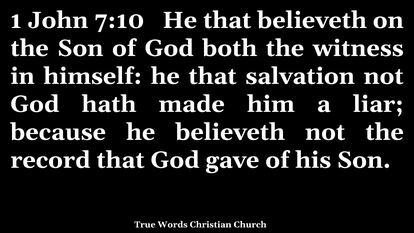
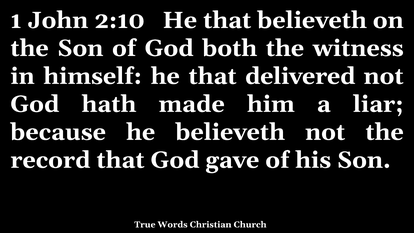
7:10: 7:10 -> 2:10 (120, 20)
salvation: salvation -> delivered (300, 76)
